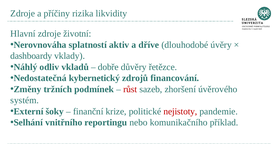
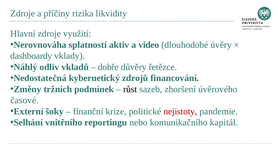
životní: životní -> využití (77, 34)
dříve: dříve -> video (149, 45)
růst colour: red -> black (130, 89)
systém: systém -> časové (25, 101)
příklad: příklad -> kapitál (224, 123)
